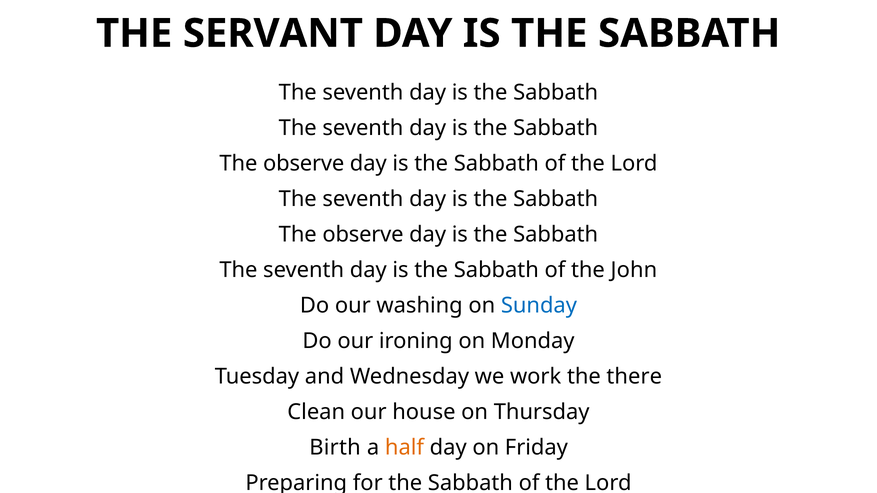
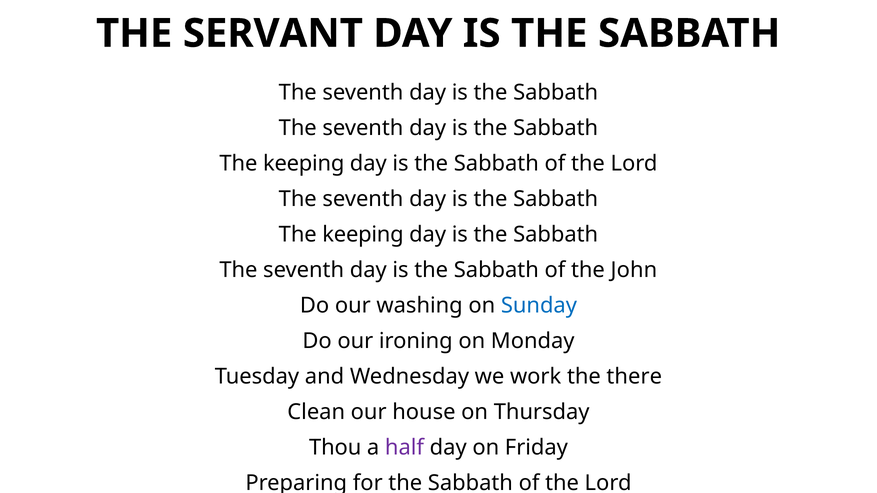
observe: observe -> keeping (304, 164)
observe: observe -> keeping (363, 235)
Birth: Birth -> Thou (335, 448)
half colour: orange -> purple (405, 448)
